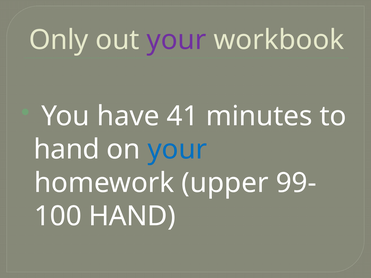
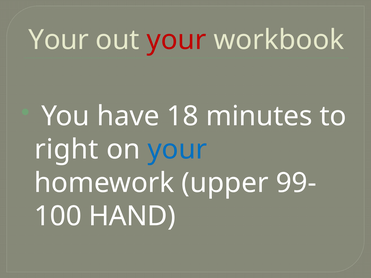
Only: Only -> Your (59, 40)
your colour: purple -> red (177, 40)
41: 41 -> 18 (183, 116)
hand: hand -> right (66, 150)
